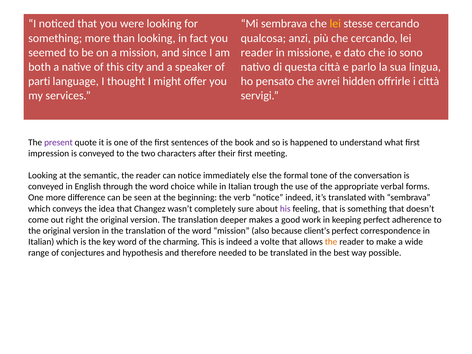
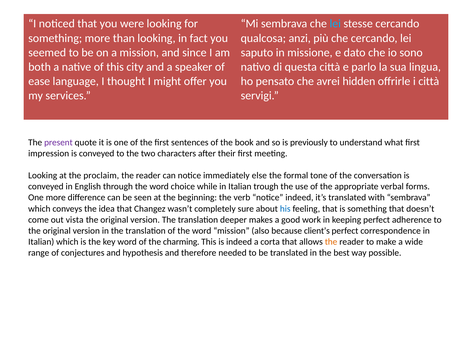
lei colour: yellow -> light blue (335, 24)
reader: reader -> saputo (257, 53)
parti: parti -> ease (39, 81)
happened: happened -> previously (309, 143)
semantic: semantic -> proclaim (101, 176)
his colour: purple -> blue (285, 209)
right: right -> vista (75, 220)
volte: volte -> corta (270, 242)
